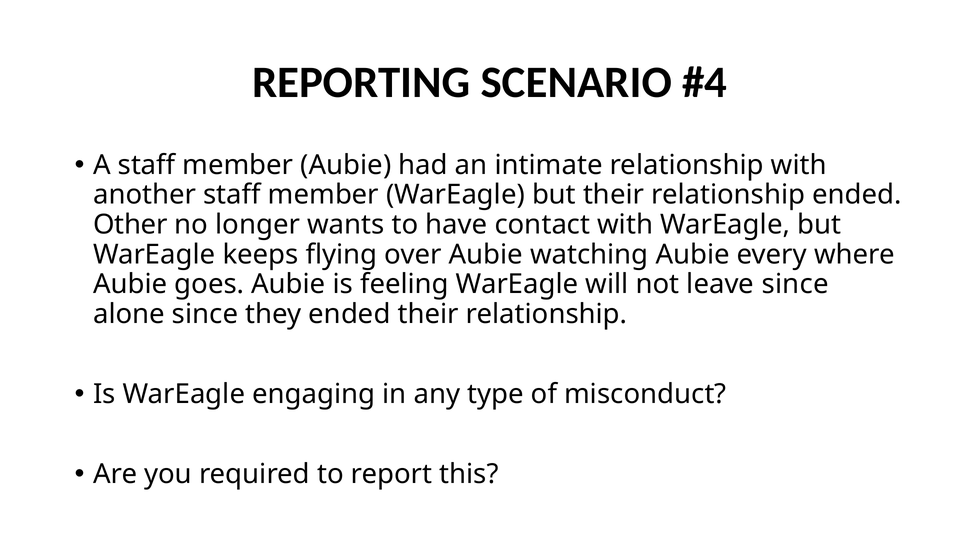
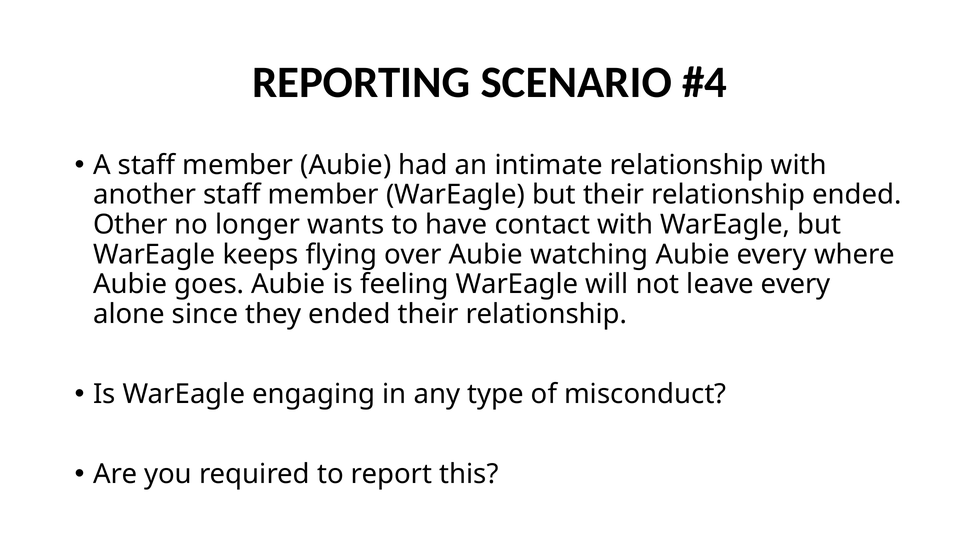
leave since: since -> every (796, 284)
